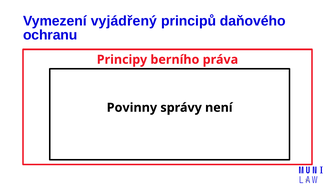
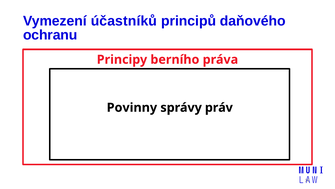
vyjádřený: vyjádřený -> účastníků (124, 21)
není: není -> práv (219, 107)
